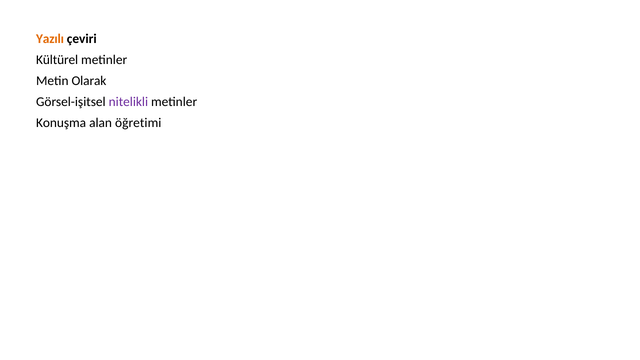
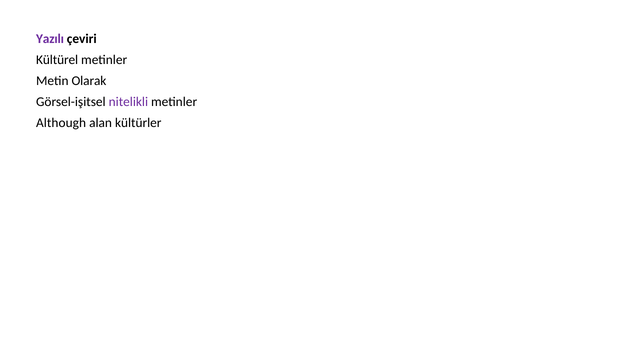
Yazılı colour: orange -> purple (50, 39)
Konuşma: Konuşma -> Although (61, 123)
öğretimi: öğretimi -> kültürler (138, 123)
